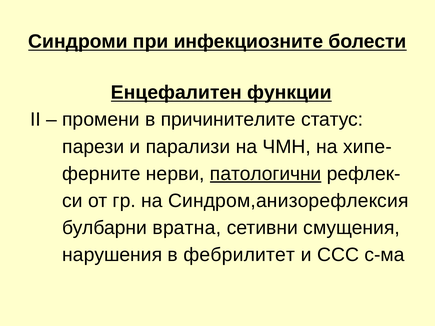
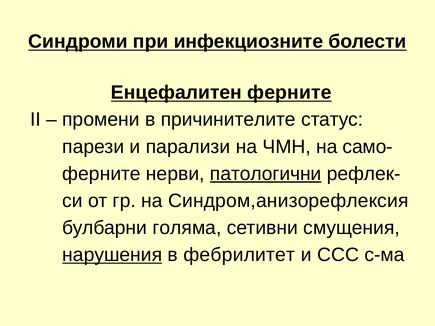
Енцефалитен функции: функции -> ферните (289, 93)
хипе-: хипе- -> само- (368, 147)
вратна: вратна -> голяма (187, 228)
нарушения underline: none -> present (112, 255)
